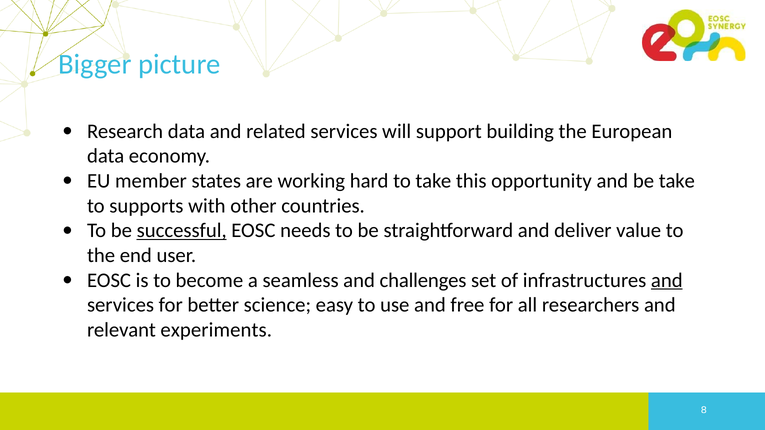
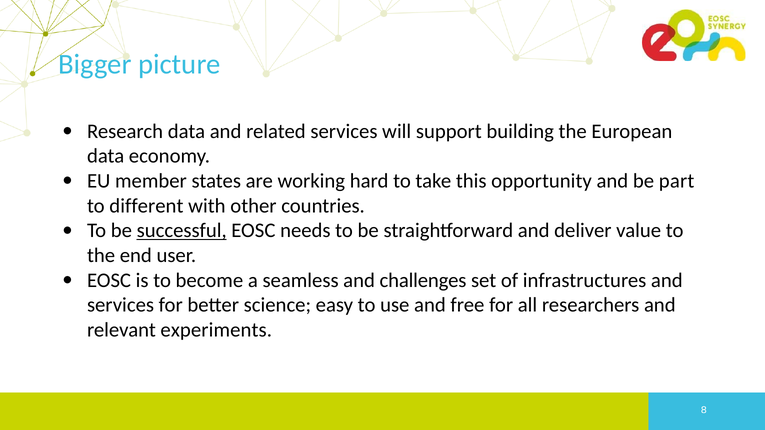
be take: take -> part (677, 181)
supports: supports -> different (146, 206)
and underline: present -> none (667, 280)
